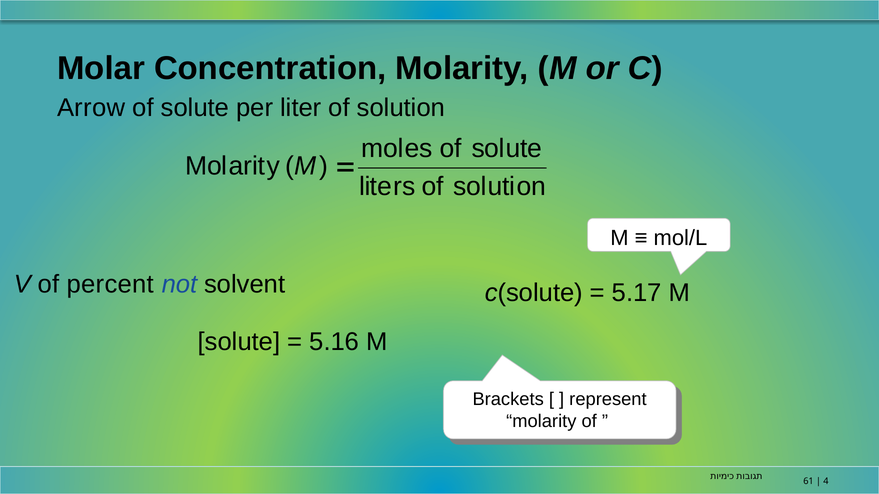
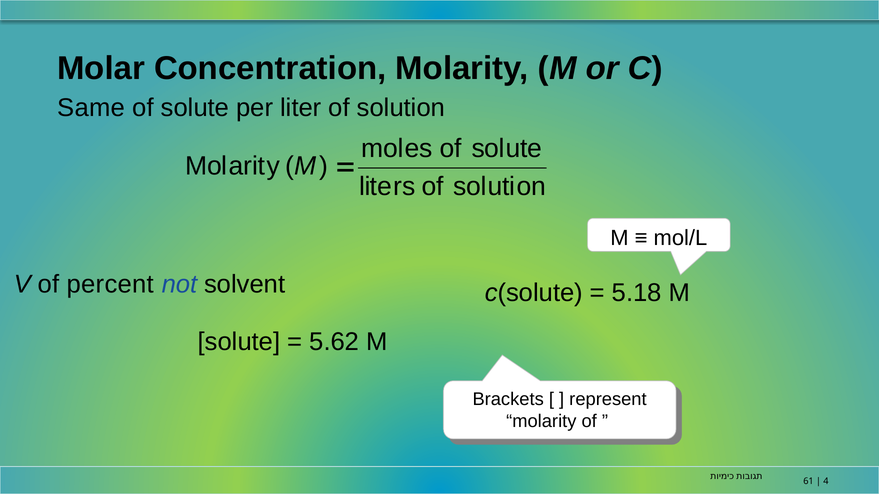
Arrow: Arrow -> Same (91, 108)
5.17: 5.17 -> 5.18 (637, 293)
5.16: 5.16 -> 5.62 (334, 342)
